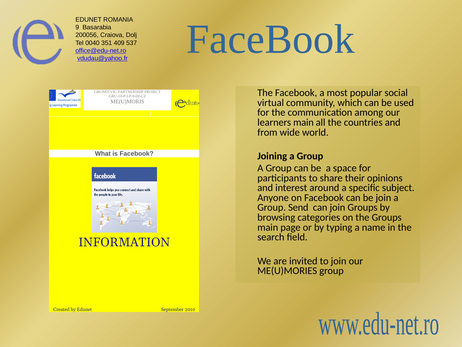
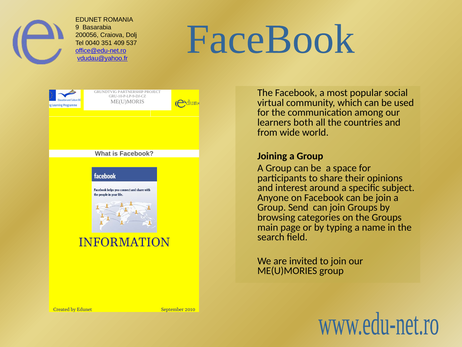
learners main: main -> both (303, 122)
